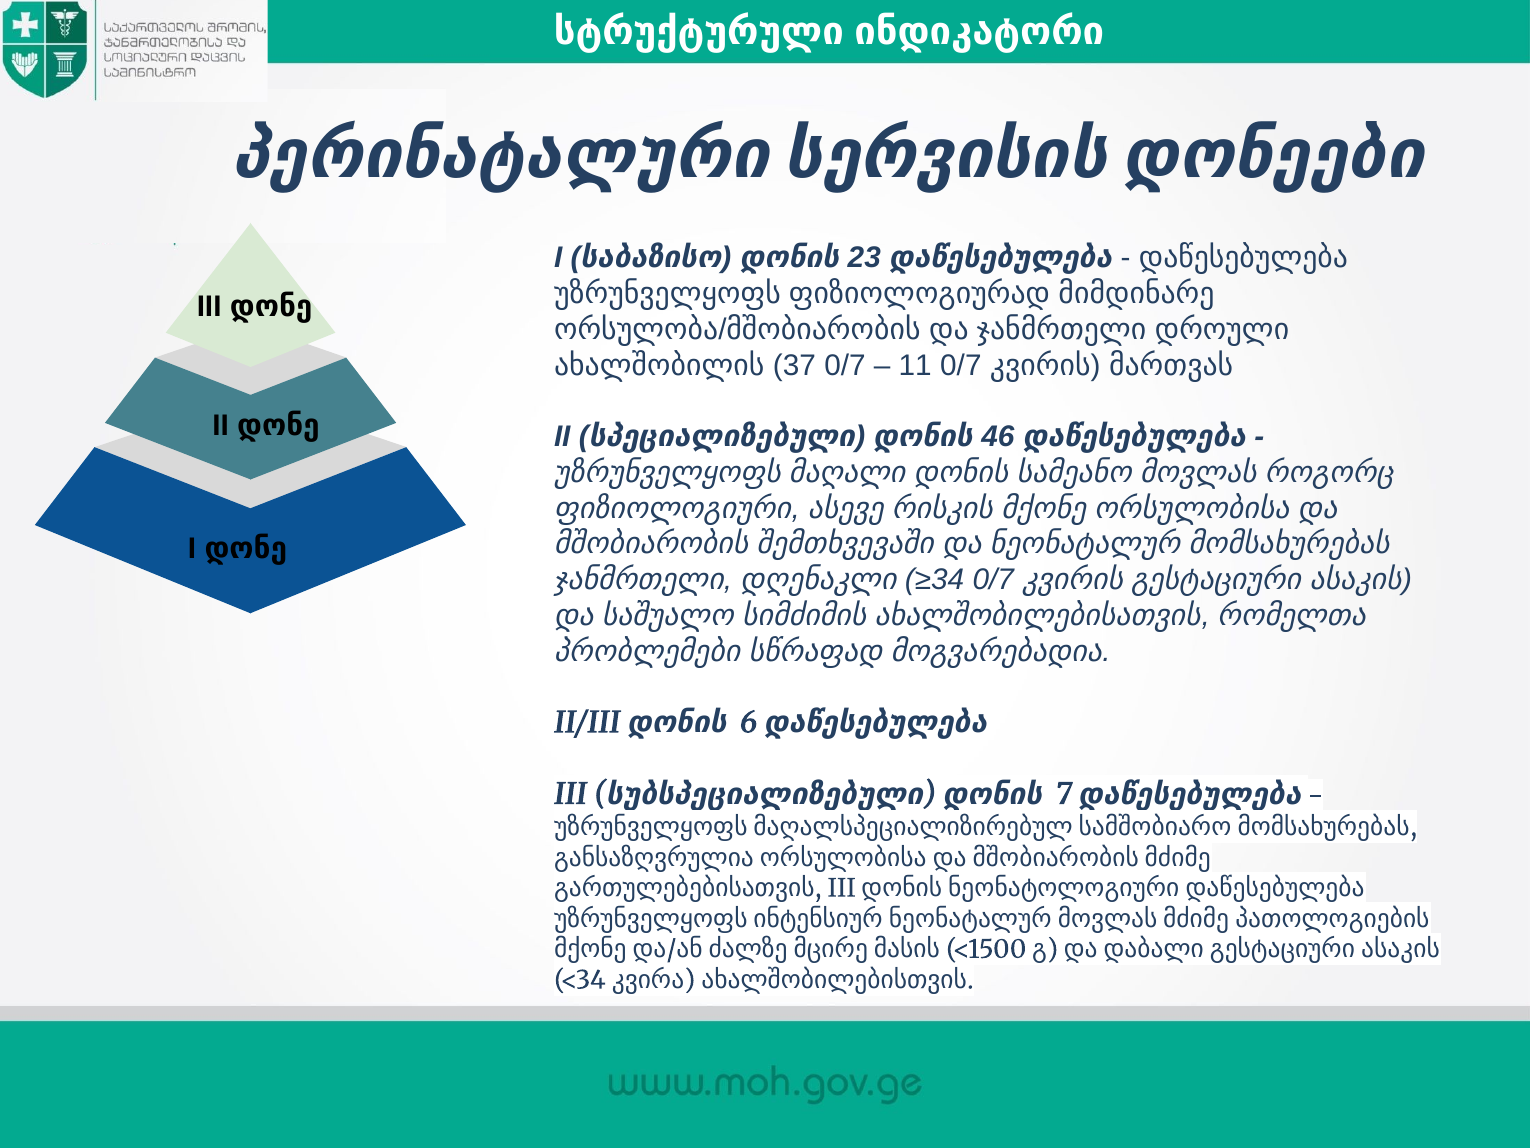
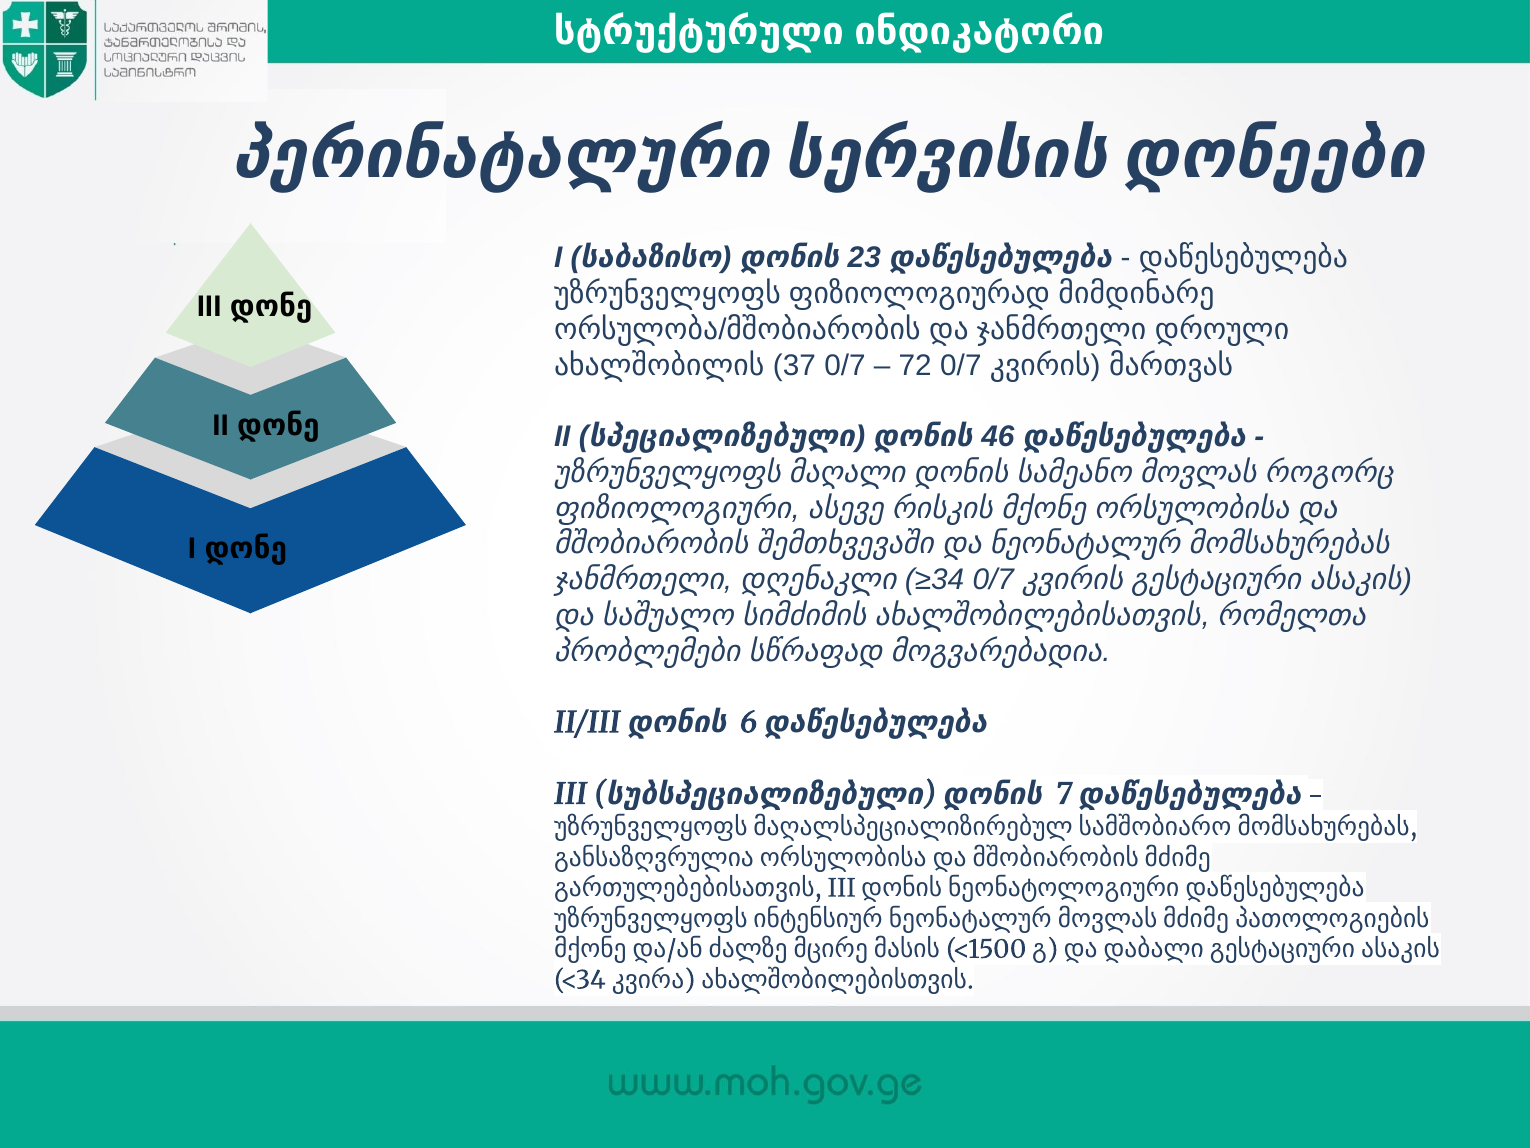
11: 11 -> 72 (915, 365)
